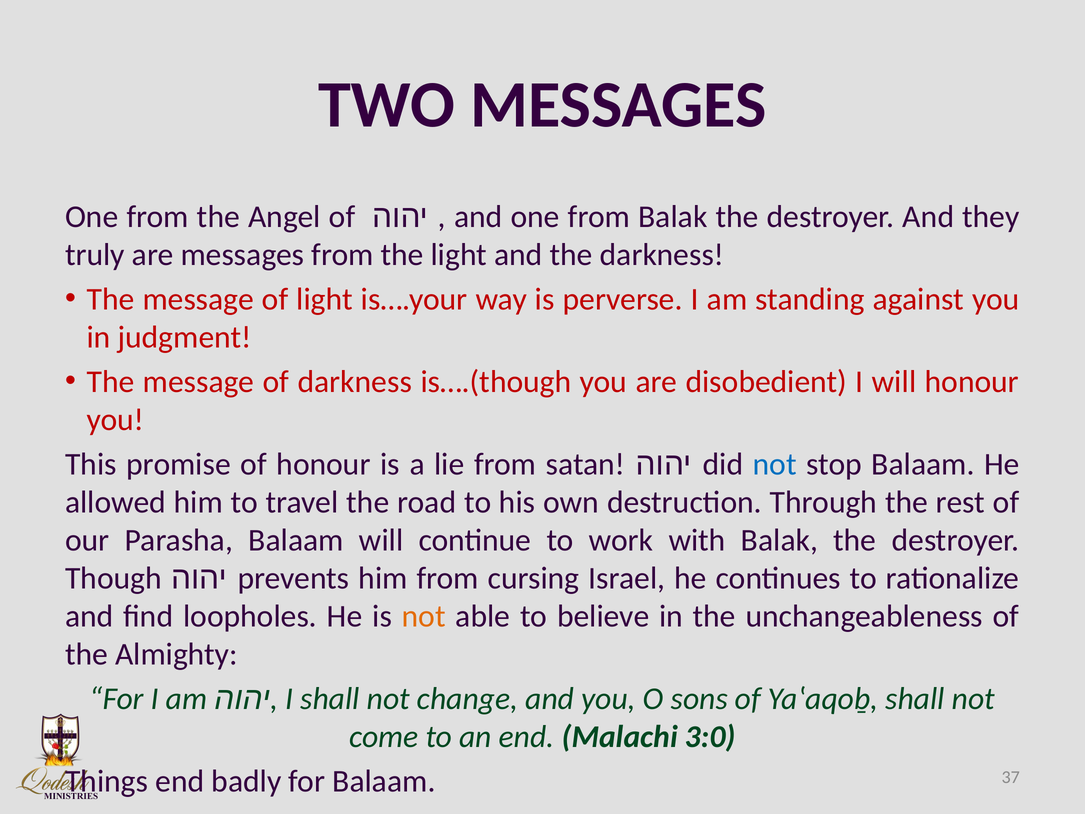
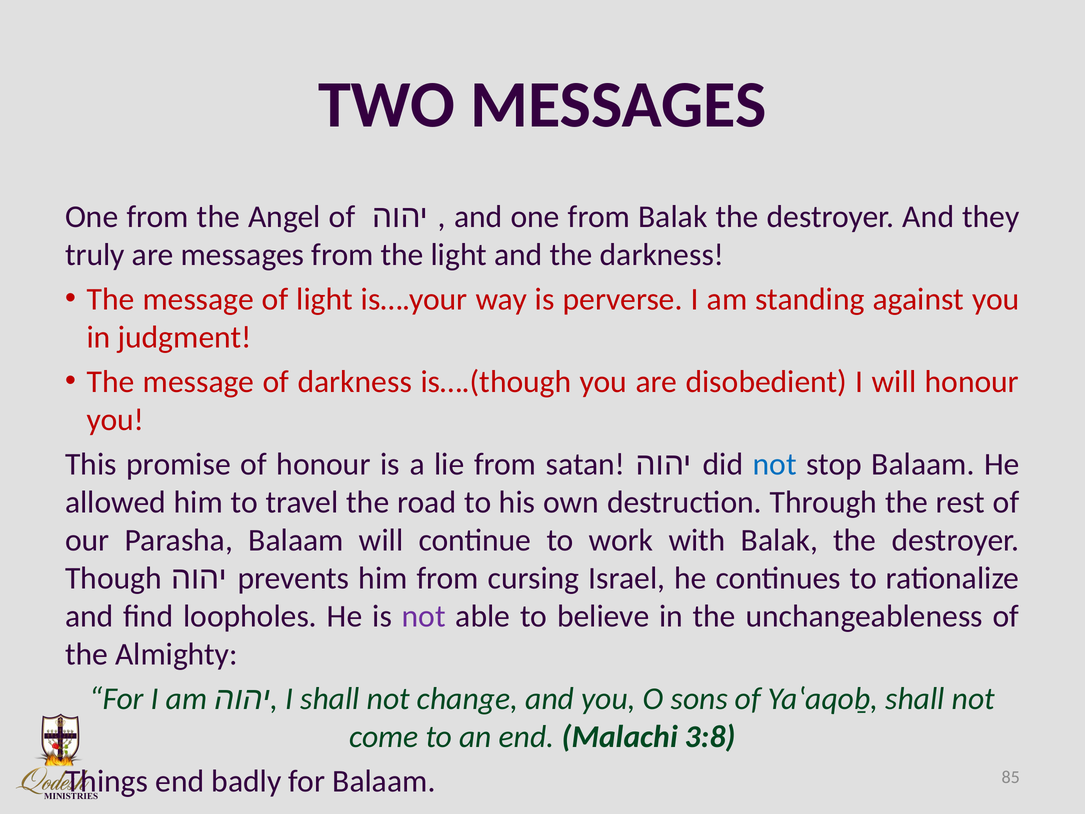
not colour: orange -> purple (424, 616)
3:0: 3:0 -> 3:8 (710, 737)
37: 37 -> 85 (1011, 777)
